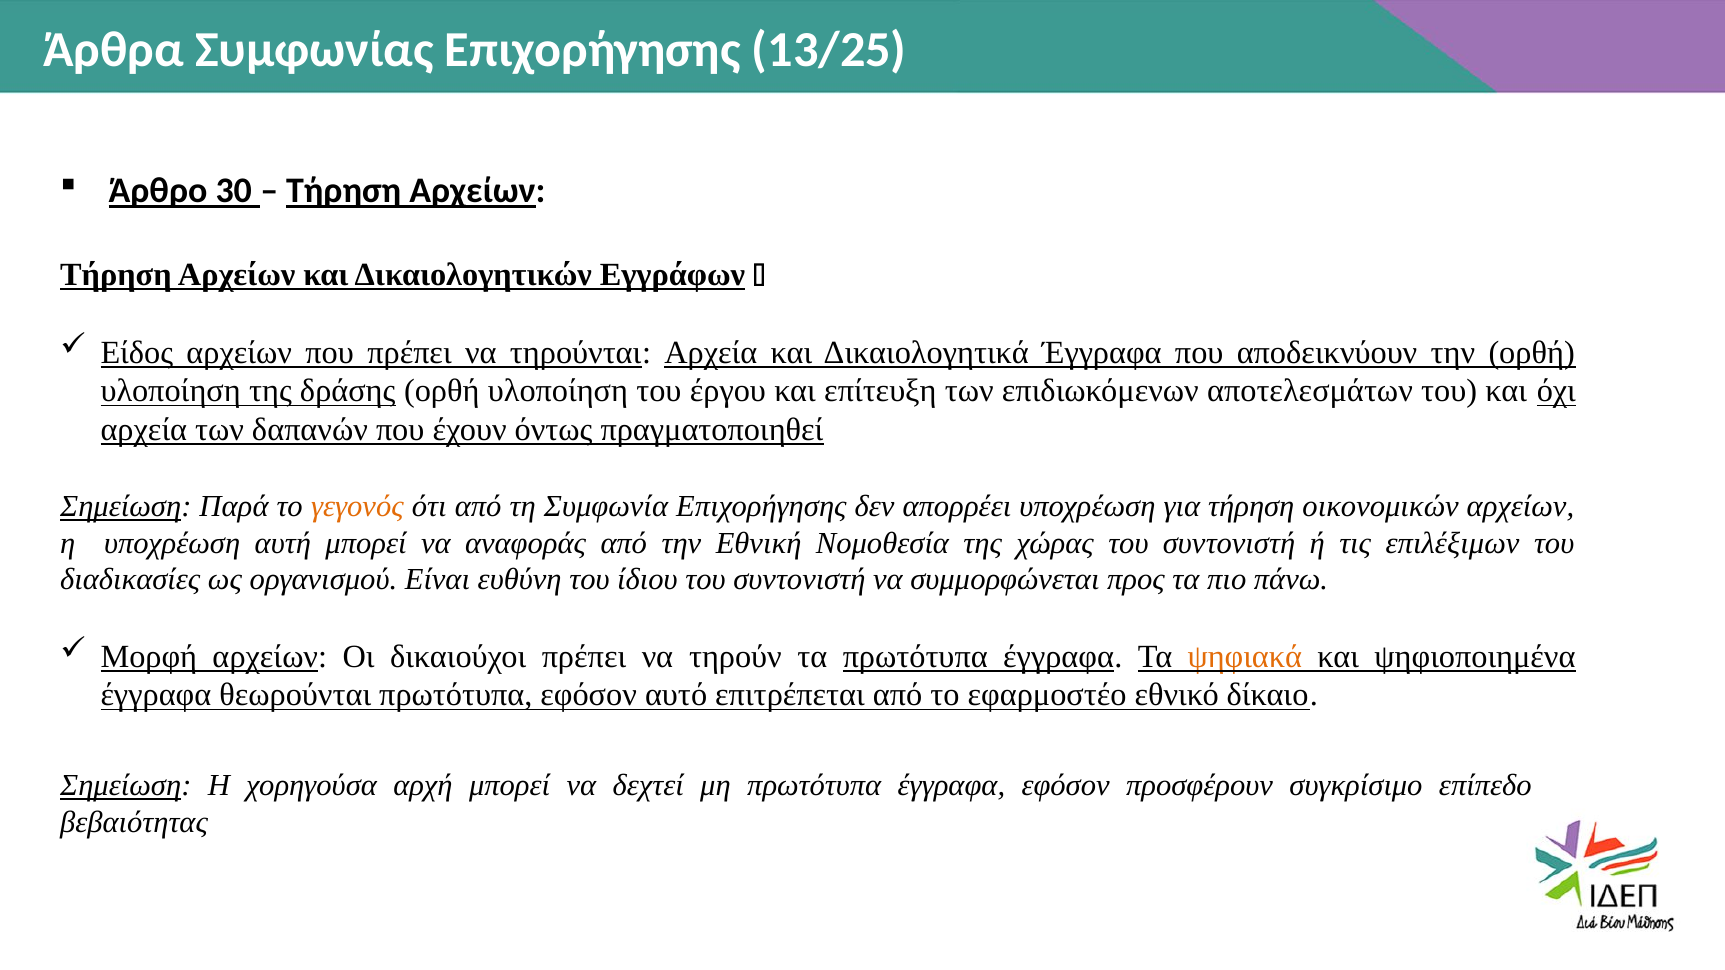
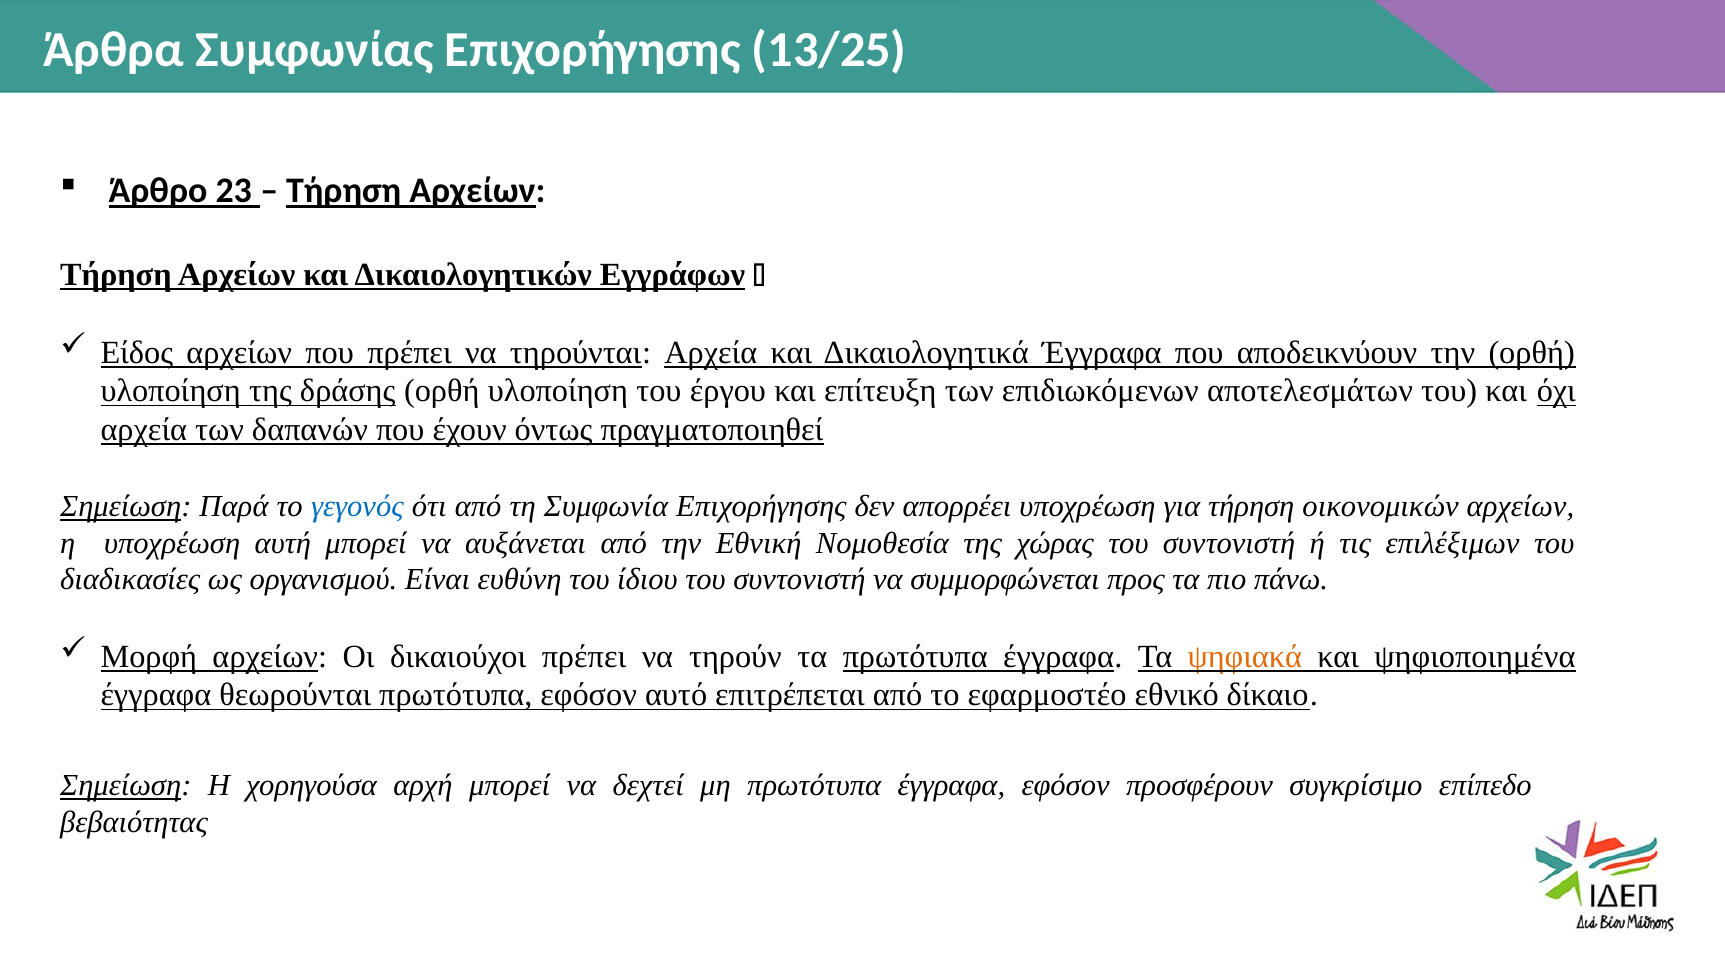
30: 30 -> 23 (234, 191)
γεγονός colour: orange -> blue (357, 507)
αναφοράς: αναφοράς -> αυξάνεται (525, 543)
